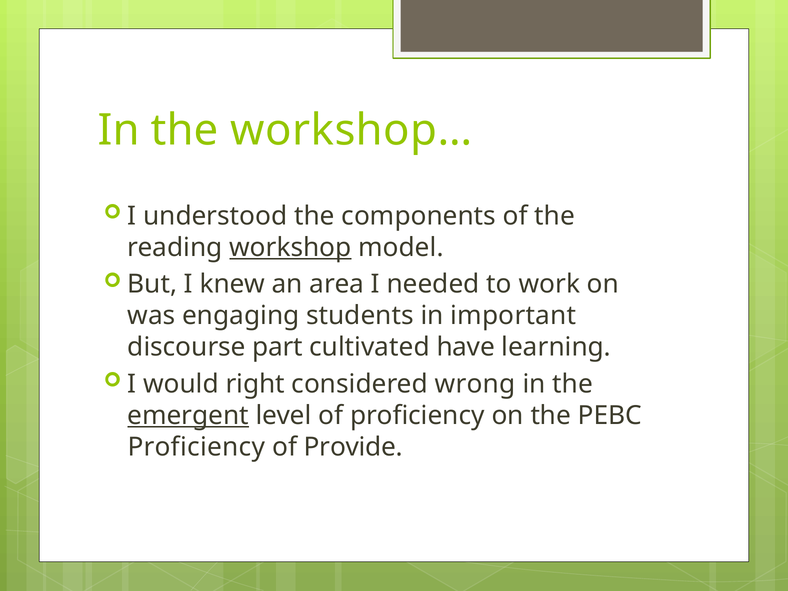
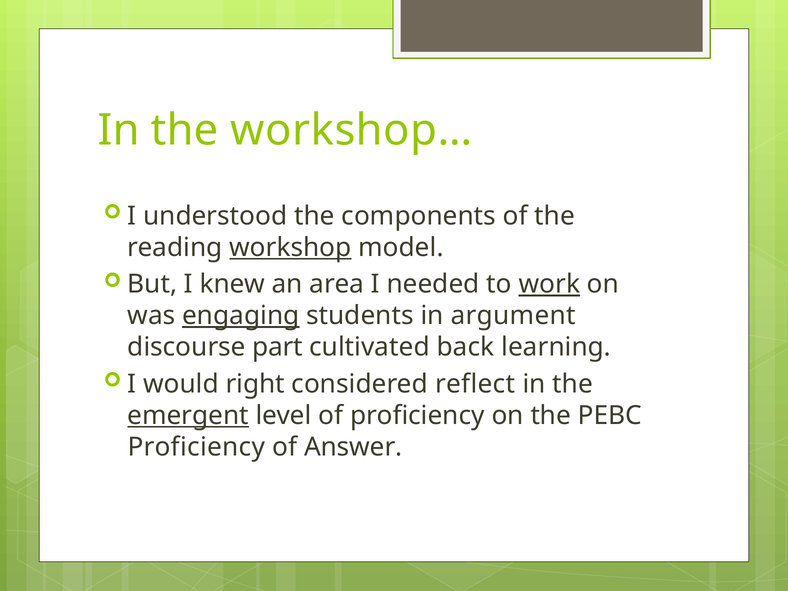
work underline: none -> present (549, 284)
engaging underline: none -> present (241, 316)
important: important -> argument (513, 316)
have: have -> back (465, 347)
wrong: wrong -> reflect (475, 384)
Provide: Provide -> Answer (353, 447)
